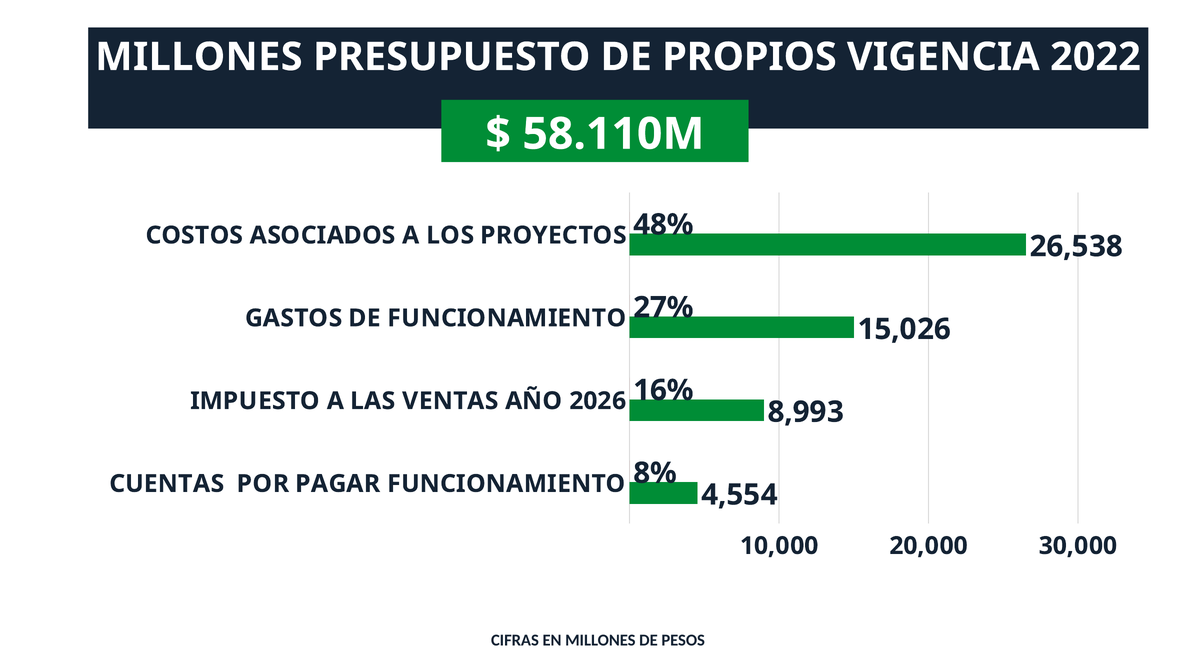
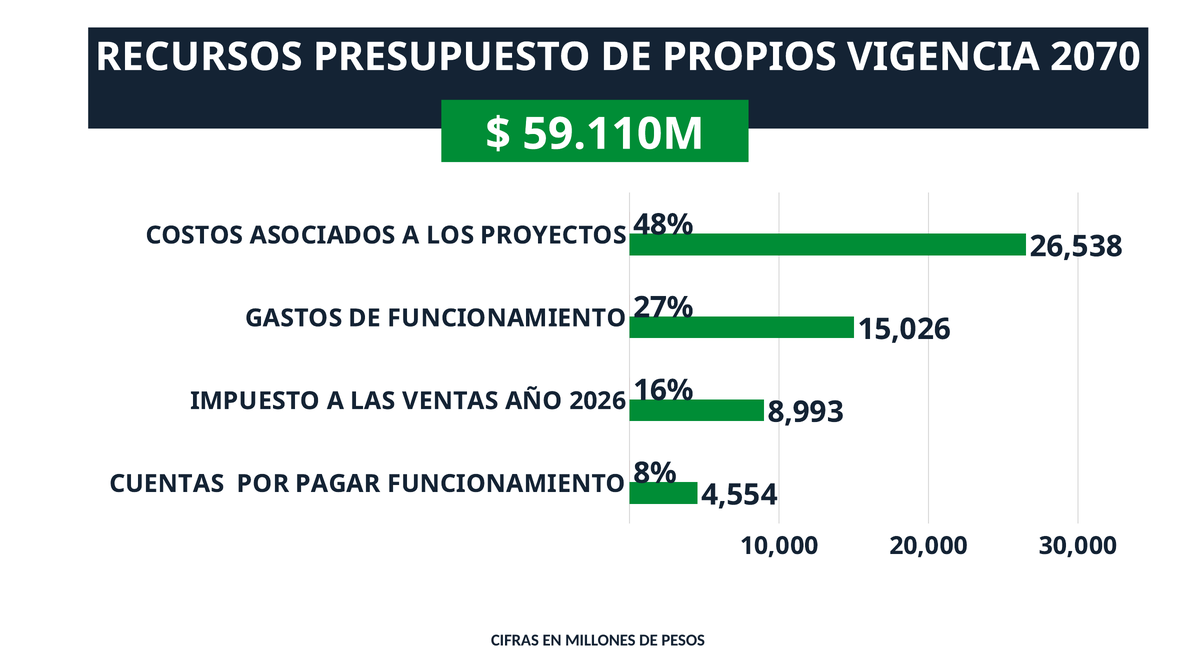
MILLONES: MILLONES -> RECURSOS (199, 57)
2022: 2022 -> 2070 (1095, 57)
58.110M: 58.110M -> 59.110M (613, 134)
